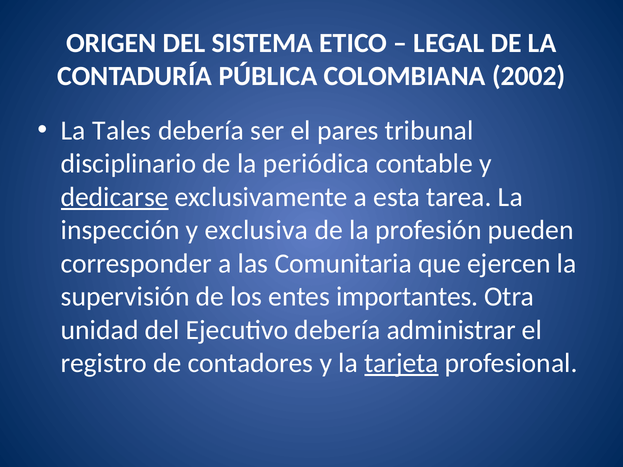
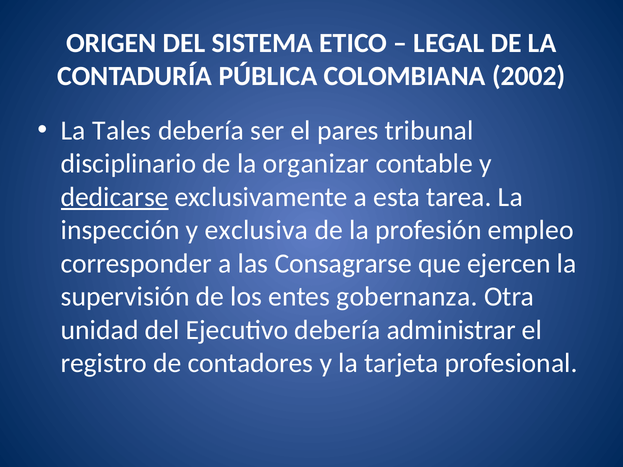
periódica: periódica -> organizar (316, 164)
pueden: pueden -> empleo (531, 230)
Comunitaria: Comunitaria -> Consagrarse (343, 264)
importantes: importantes -> gobernanza (407, 297)
tarjeta underline: present -> none (401, 363)
